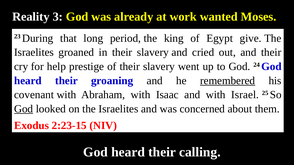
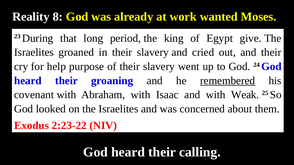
3: 3 -> 8 (58, 17)
prestige: prestige -> purpose (87, 67)
Israel: Israel -> Weak (245, 95)
God underline: present -> none (24, 109)
2:23-15: 2:23-15 -> 2:23-22 (69, 126)
